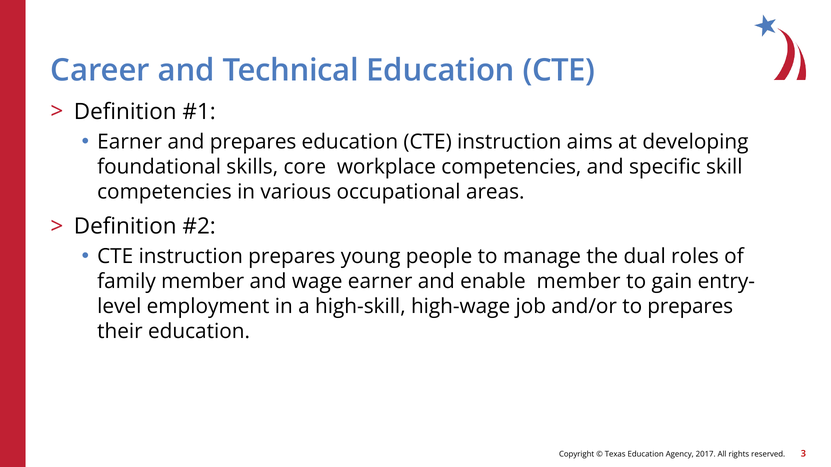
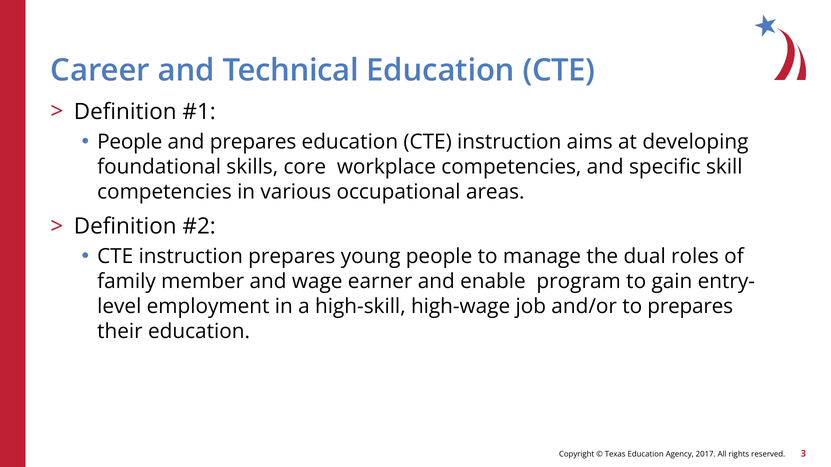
Earner: Earner -> People (130, 142)
enable member: member -> program (579, 282)
